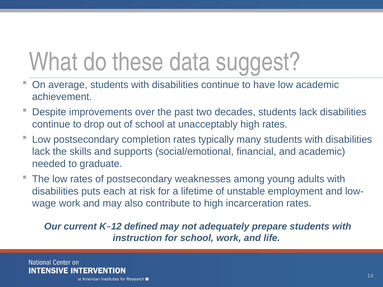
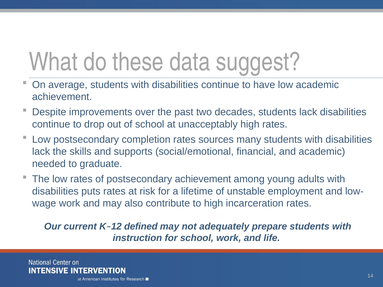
typically: typically -> sources (216, 140)
postsecondary weaknesses: weaknesses -> achievement (203, 179)
puts each: each -> rates (114, 191)
